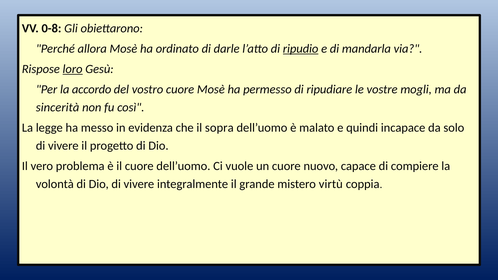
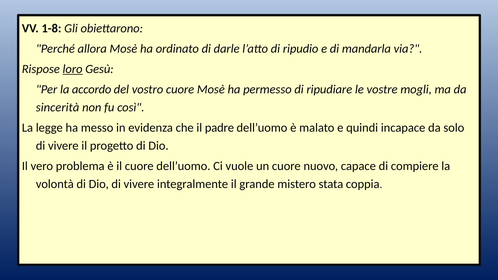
0-8: 0-8 -> 1-8 (51, 28)
ripudio underline: present -> none (301, 49)
sopra: sopra -> padre (219, 128)
virtù: virtù -> stata (331, 184)
